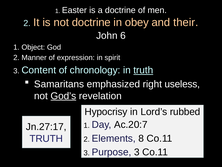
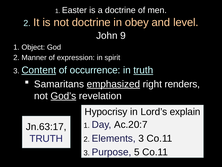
their: their -> level (186, 22)
6: 6 -> 9 (123, 35)
Content underline: none -> present (39, 70)
chronology: chronology -> occurrence (95, 70)
emphasized underline: none -> present (113, 84)
useless: useless -> renders (182, 84)
rubbed: rubbed -> explain (185, 112)
Jn.27:17: Jn.27:17 -> Jn.63:17 (46, 126)
Elements 8: 8 -> 3 (141, 138)
Purpose 3: 3 -> 5 (137, 152)
